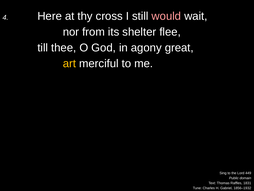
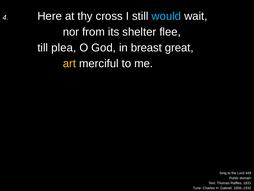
would colour: pink -> light blue (166, 16)
thee: thee -> plea (64, 48)
agony: agony -> breast (146, 48)
